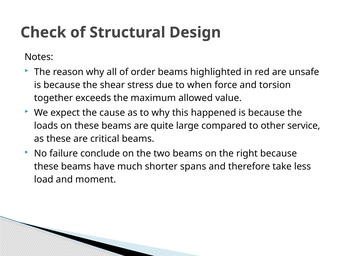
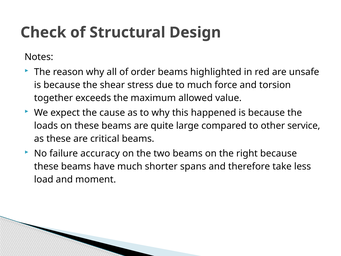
to when: when -> much (200, 85)
conclude: conclude -> accuracy (100, 153)
